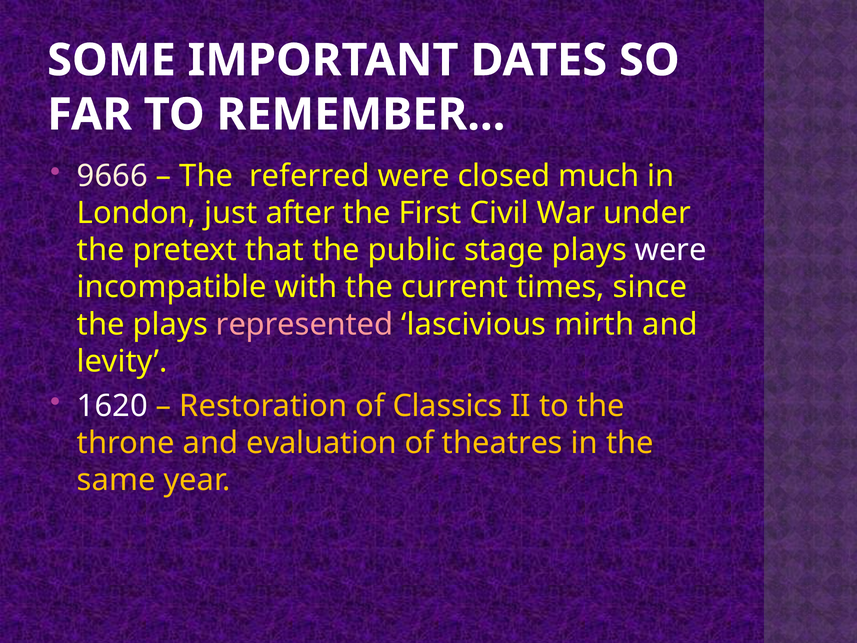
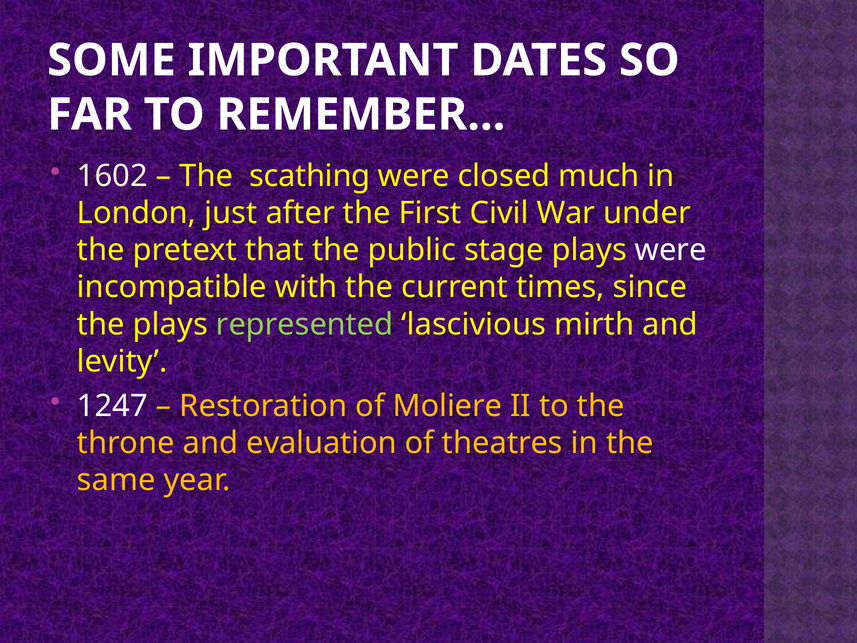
9666: 9666 -> 1602 (112, 176)
referred: referred -> scathing (310, 176)
represented colour: pink -> light green (305, 324)
1620: 1620 -> 1247 (112, 406)
Classics: Classics -> Moliere (447, 406)
